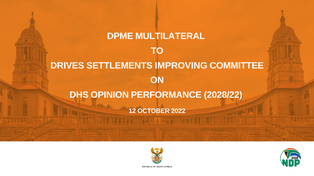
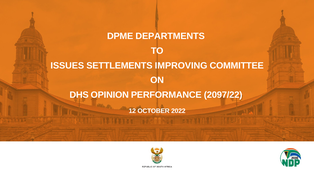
MULTILATERAL: MULTILATERAL -> DEPARTMENTS (170, 36)
DRIVES: DRIVES -> ISSUES (67, 66)
2028/22: 2028/22 -> 2097/22 (223, 95)
